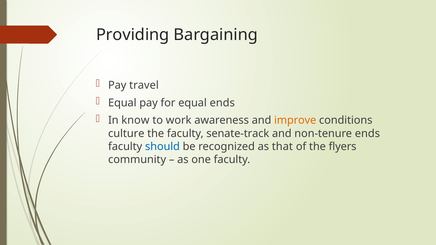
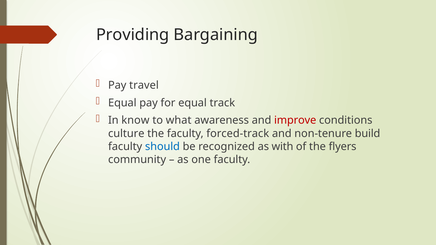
equal ends: ends -> track (222, 103)
work: work -> what (179, 120)
improve colour: orange -> red (295, 120)
senate-track: senate-track -> forced-track (238, 134)
non-tenure ends: ends -> build (368, 134)
that: that -> with (283, 147)
